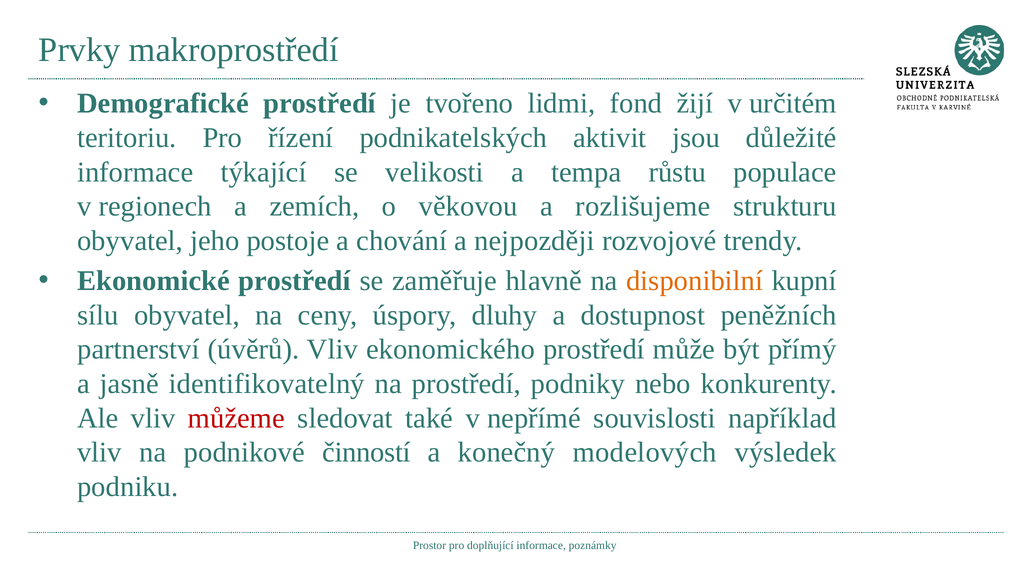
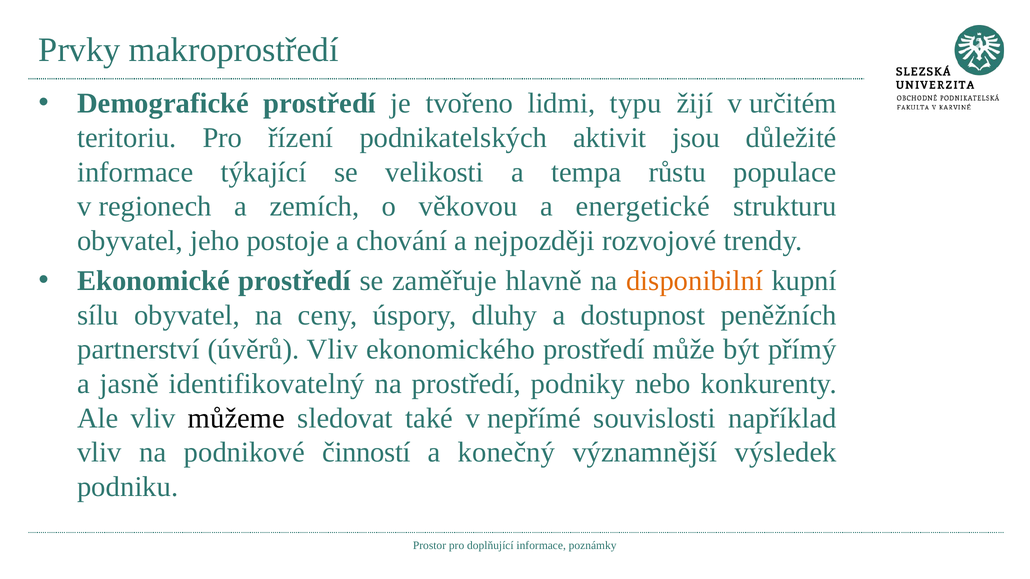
fond: fond -> typu (636, 104)
rozlišujeme: rozlišujeme -> energetické (643, 207)
můžeme colour: red -> black (236, 418)
modelových: modelových -> významnější (645, 453)
